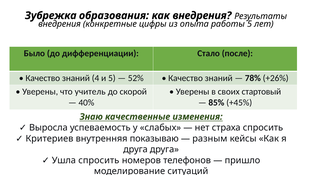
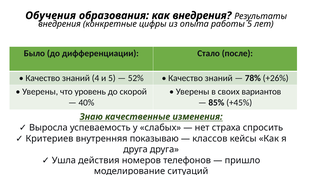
Зубрежка: Зубрежка -> Обучения (51, 16)
учитель: учитель -> уровень (90, 92)
стартовый: стартовый -> вариантов (261, 92)
разным: разным -> классов (210, 139)
Ушла спросить: спросить -> действия (99, 161)
